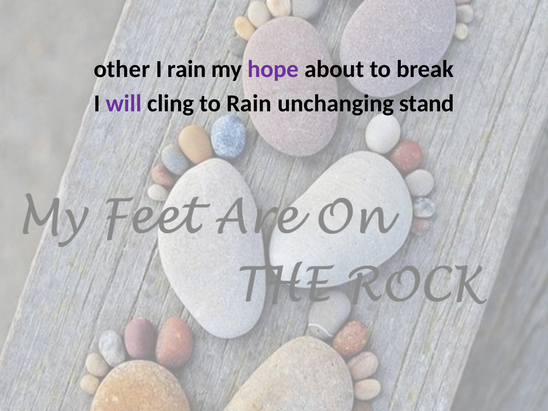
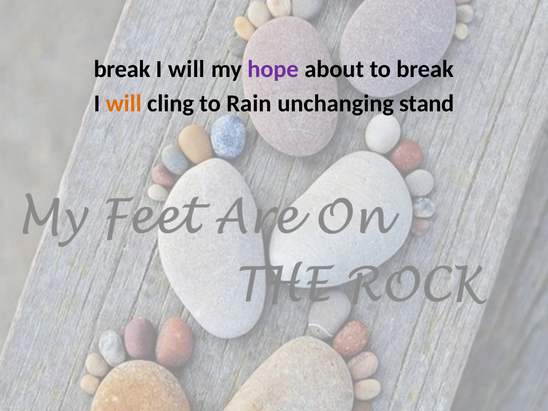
other: other -> break (122, 69)
rain: rain -> will (186, 69)
will colour: purple -> orange (124, 103)
